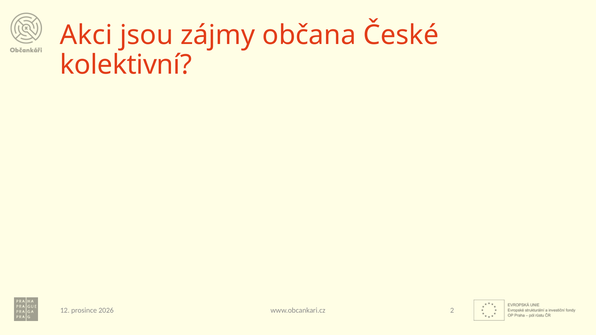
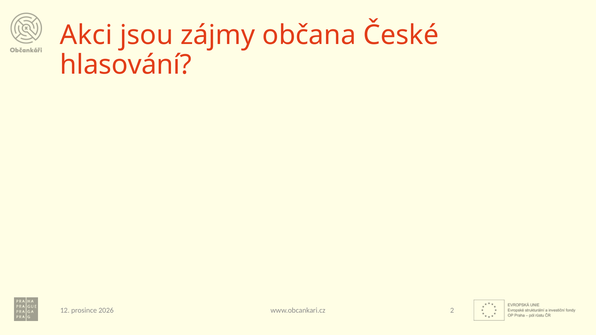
kolektivní: kolektivní -> hlasování (126, 65)
